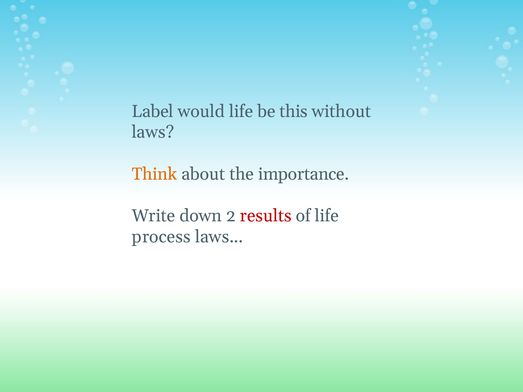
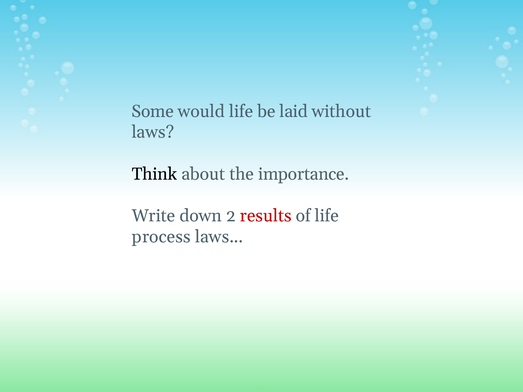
Label: Label -> Some (153, 111)
this: this -> laid (294, 111)
Think colour: orange -> black (154, 174)
